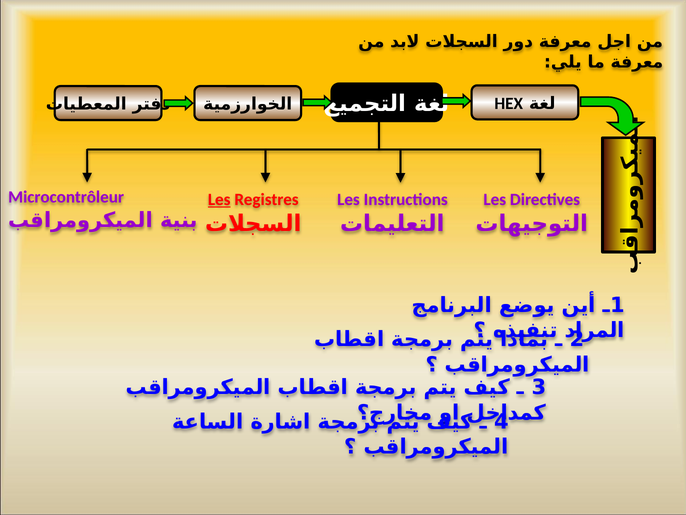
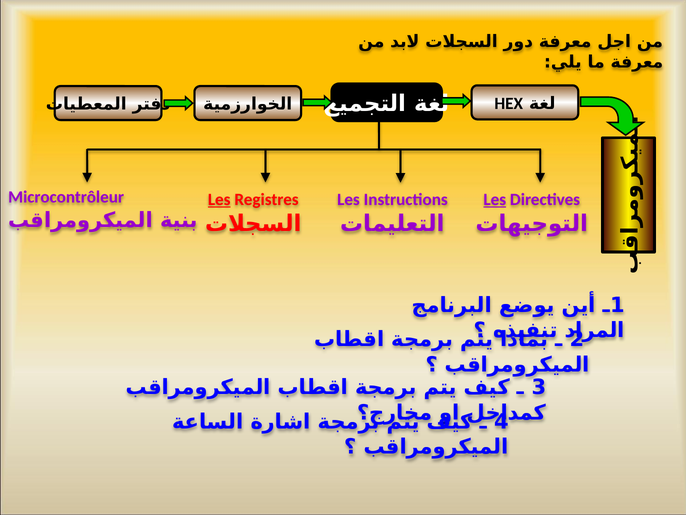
Les underline: none -> present (495, 199)
